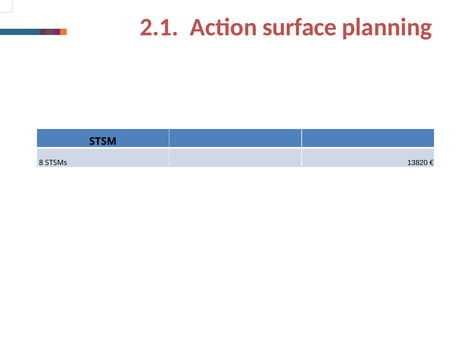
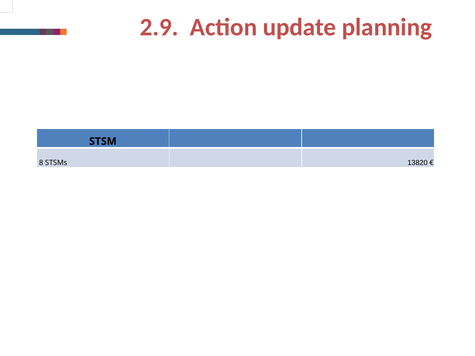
2.1: 2.1 -> 2.9 (159, 27)
surface: surface -> update (300, 27)
